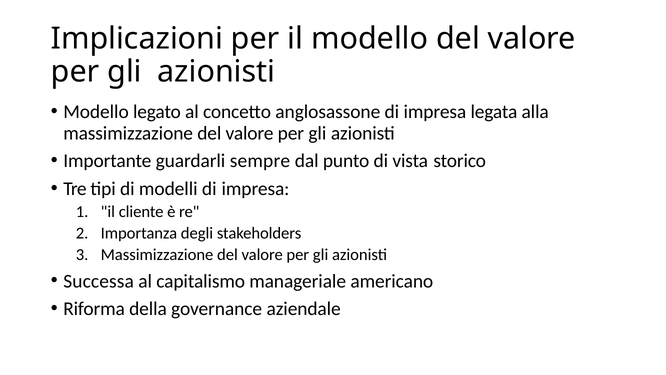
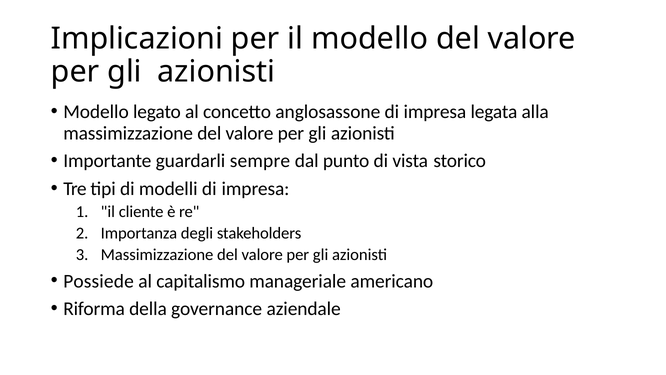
Successa: Successa -> Possiede (99, 281)
